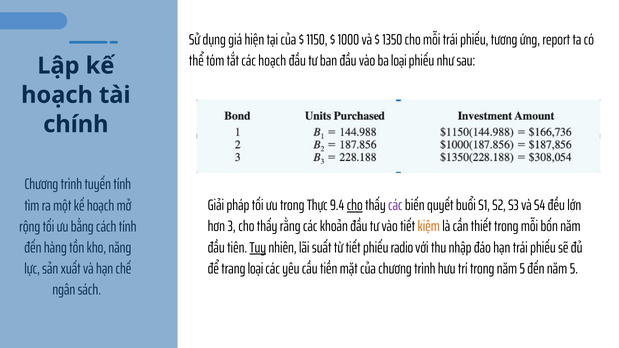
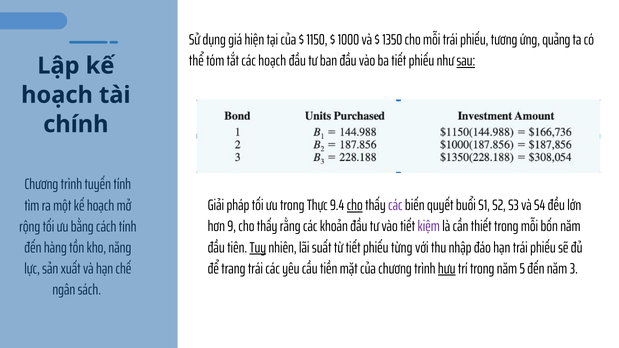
report: report -> quảng (556, 40)
ba loại: loại -> tiết (399, 61)
sau underline: none -> present (466, 61)
3: 3 -> 9 (232, 227)
kiệm colour: orange -> purple (429, 227)
radio: radio -> từng (402, 248)
trang loại: loại -> trái (255, 269)
hưu underline: none -> present (447, 269)
đến năm 5: 5 -> 3 (574, 269)
